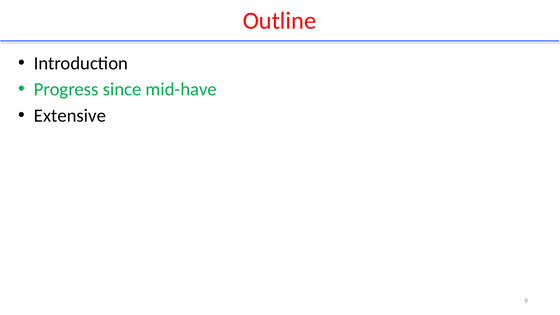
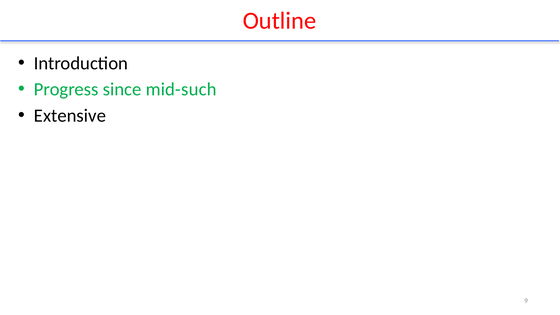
mid-have: mid-have -> mid-such (181, 89)
